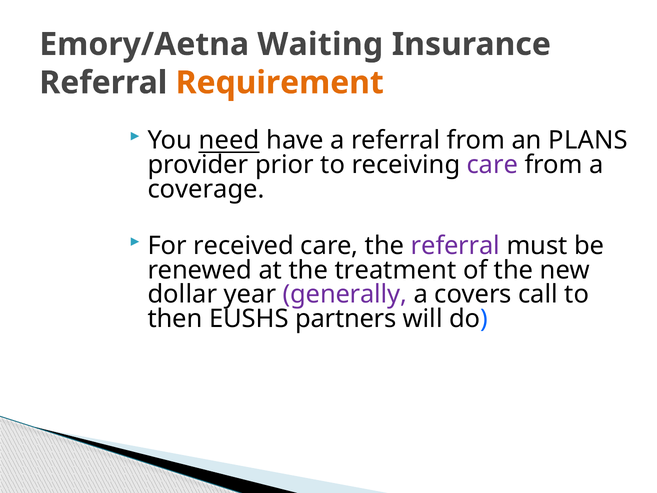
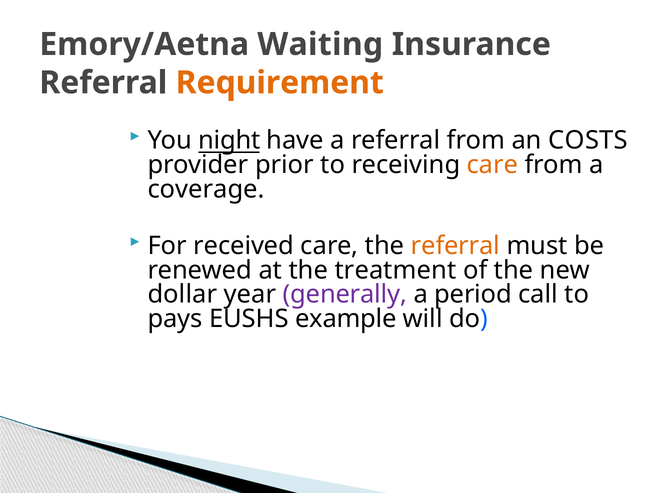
need: need -> night (229, 140)
PLANS: PLANS -> COSTS (588, 140)
care colour: purple -> orange (492, 165)
referral colour: purple -> orange (455, 245)
covers: covers -> period (473, 294)
then: then -> pays (175, 319)
partners: partners -> example (346, 319)
